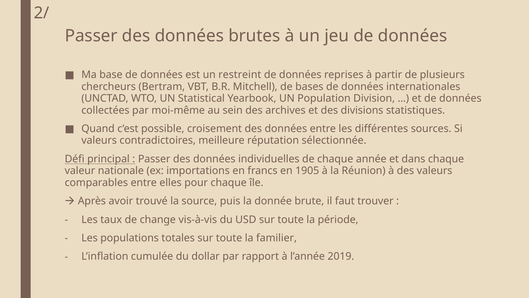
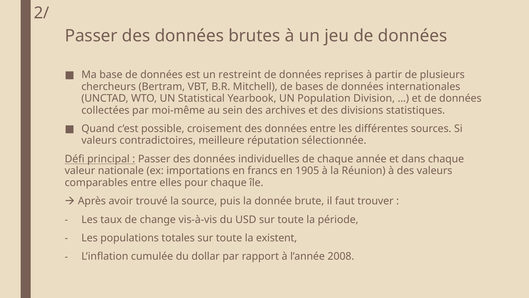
familier: familier -> existent (277, 238)
2019: 2019 -> 2008 (341, 256)
